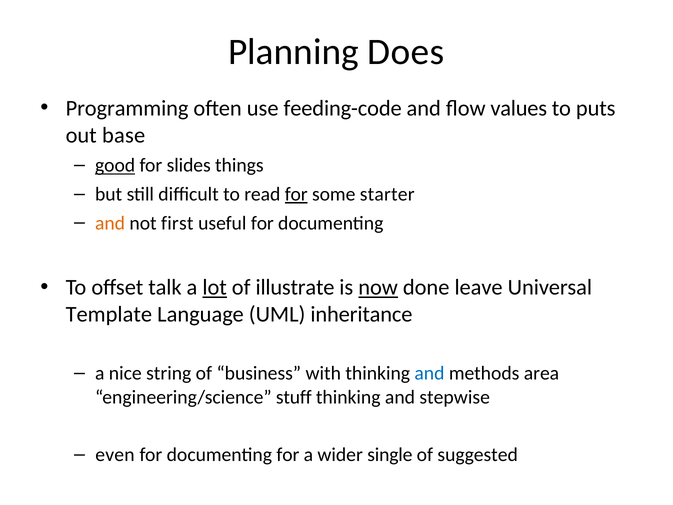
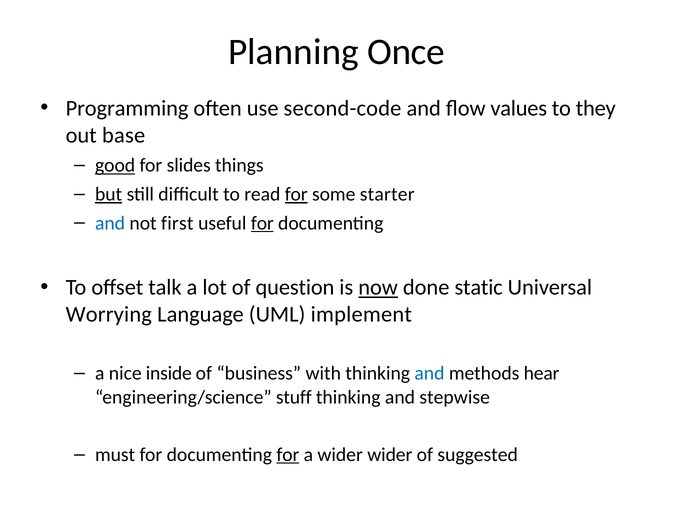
Does: Does -> Once (406, 52)
feeding-code: feeding-code -> second-code (342, 108)
puts: puts -> they (596, 108)
but underline: none -> present (109, 194)
and colour: orange -> blue (110, 223)
for underline: none -> present (262, 223)
lot underline: present -> none (215, 287)
illustrate: illustrate -> question (295, 287)
leave: leave -> static (479, 287)
Template: Template -> Worrying (109, 314)
inheritance: inheritance -> implement (361, 314)
string: string -> inside (169, 373)
area: area -> hear (542, 373)
even: even -> must (115, 454)
for underline: none -> present (288, 454)
wider single: single -> wider (390, 454)
